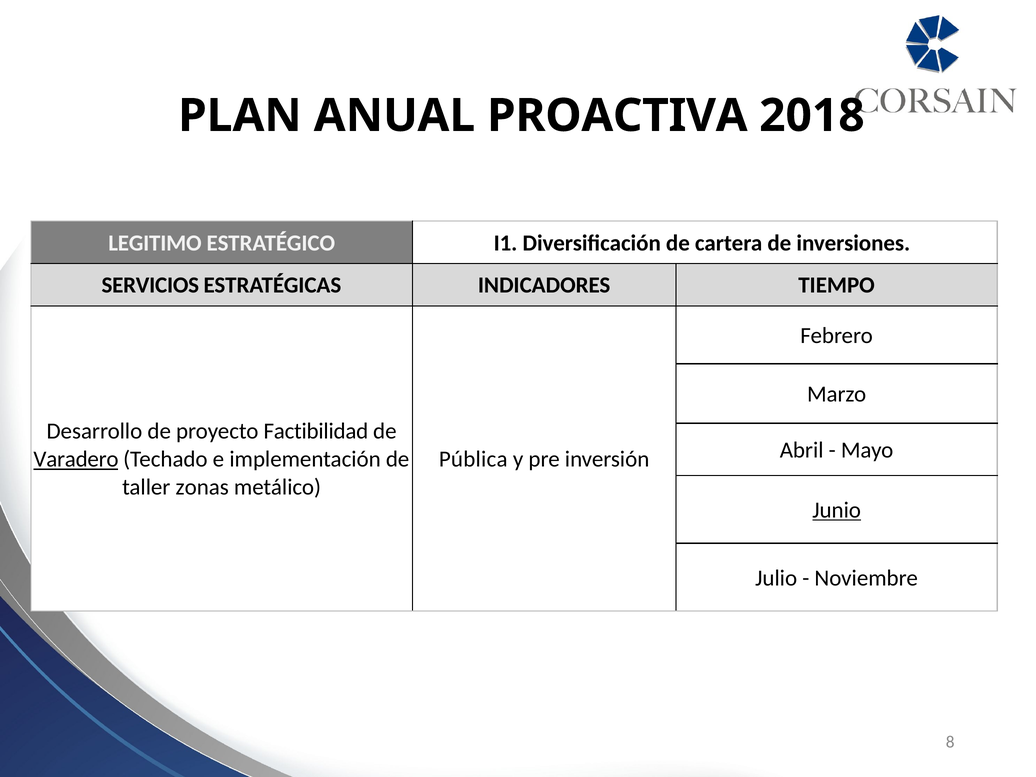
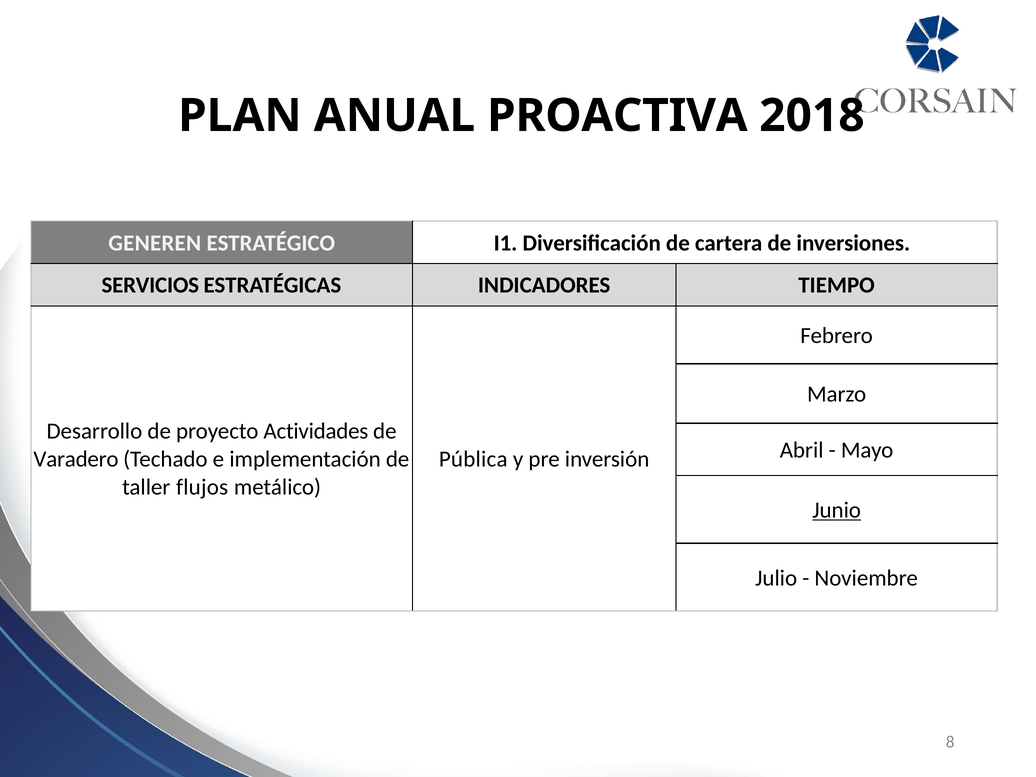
LEGITIMO: LEGITIMO -> GENEREN (155, 243)
Factibilidad: Factibilidad -> Actividades (316, 431)
Varadero underline: present -> none (76, 459)
zonas: zonas -> flujos (202, 487)
